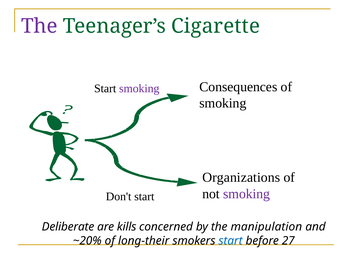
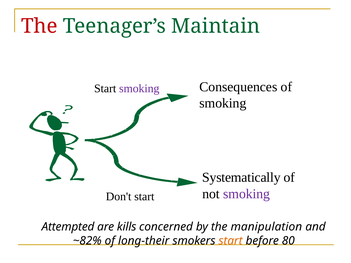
The colour: purple -> red (39, 26)
Cigarette: Cigarette -> Maintain (216, 26)
Organizations: Organizations -> Systematically (241, 178)
Deliberate: Deliberate -> Attempted (68, 227)
~20%: ~20% -> ~82% (87, 241)
start colour: blue -> orange (231, 241)
27: 27 -> 80 (288, 241)
